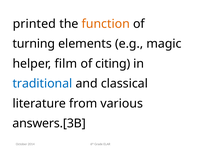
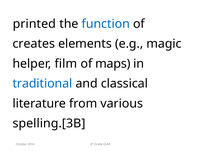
function colour: orange -> blue (106, 24)
turning: turning -> creates (34, 44)
citing: citing -> maps (113, 64)
answers.[3B: answers.[3B -> spelling.[3B (49, 124)
